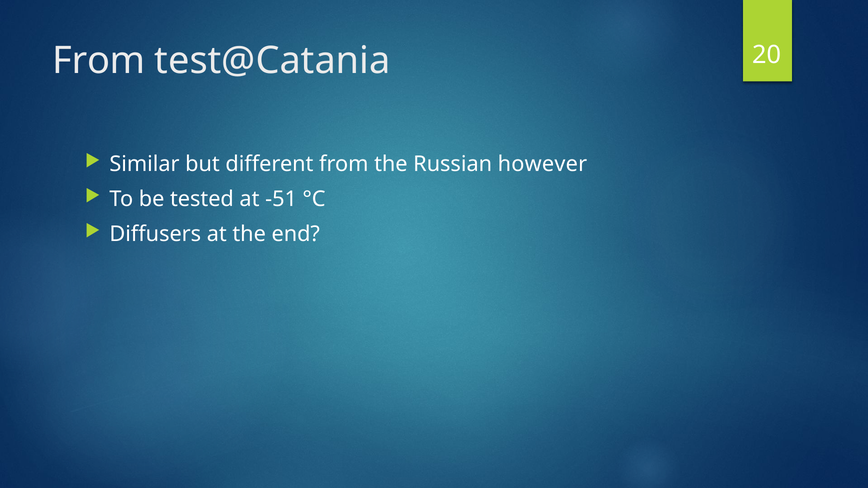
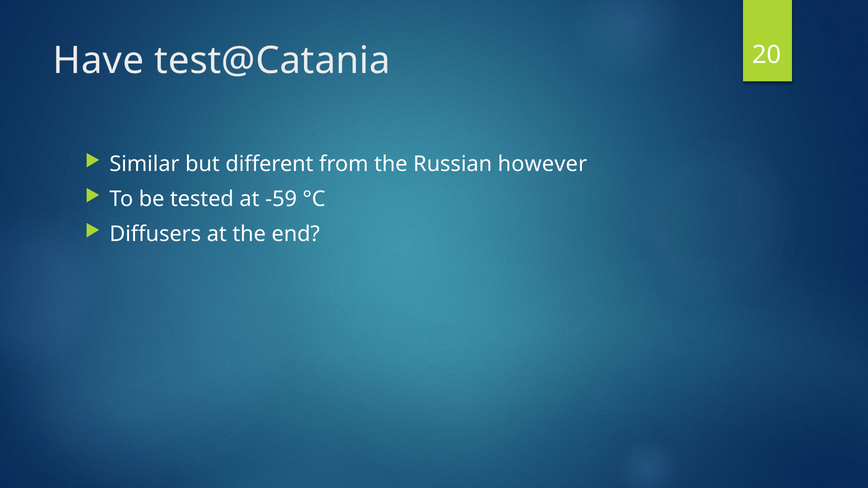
From: From -> Have (98, 61)
-51: -51 -> -59 (281, 199)
